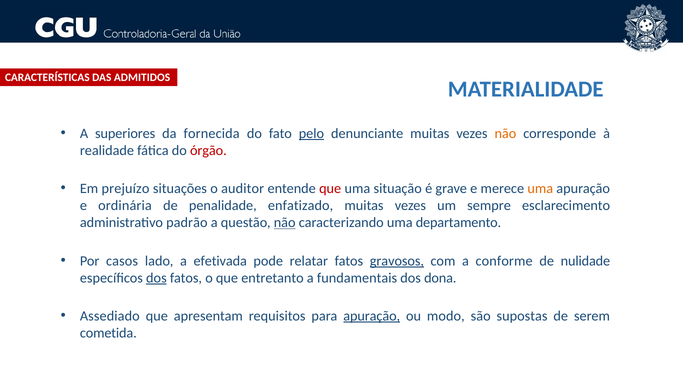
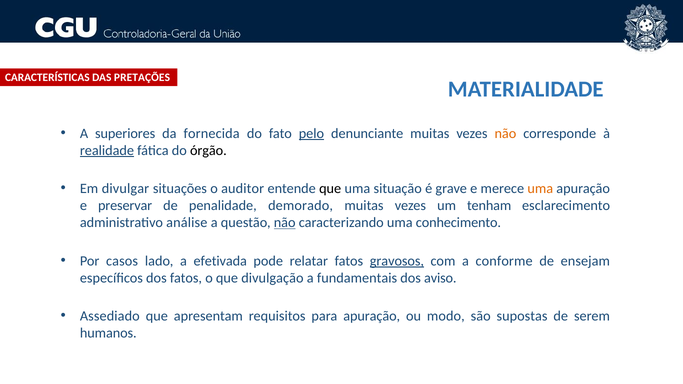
ADMITIDOS: ADMITIDOS -> PRETAÇÕES (142, 78)
realidade underline: none -> present (107, 151)
órgão colour: red -> black (208, 151)
prejuízo: prejuízo -> divulgar (126, 189)
que colour: red -> black (330, 189)
ordinária: ordinária -> preservar (125, 206)
enfatizado: enfatizado -> demorado (301, 206)
sempre: sempre -> tenham (489, 206)
padrão: padrão -> análise (187, 223)
departamento: departamento -> conhecimento (458, 223)
nulidade: nulidade -> ensejam (585, 261)
dos underline: present -> none (156, 278)
entretanto: entretanto -> divulgação (272, 278)
dona: dona -> aviso (440, 278)
apuração underline: present -> none (372, 316)
cometida: cometida -> humanos (108, 333)
